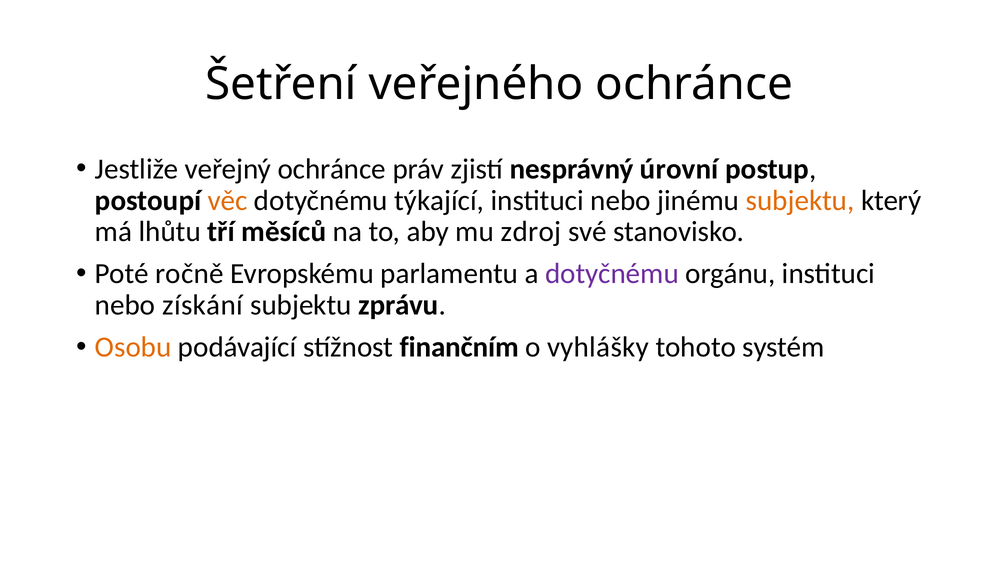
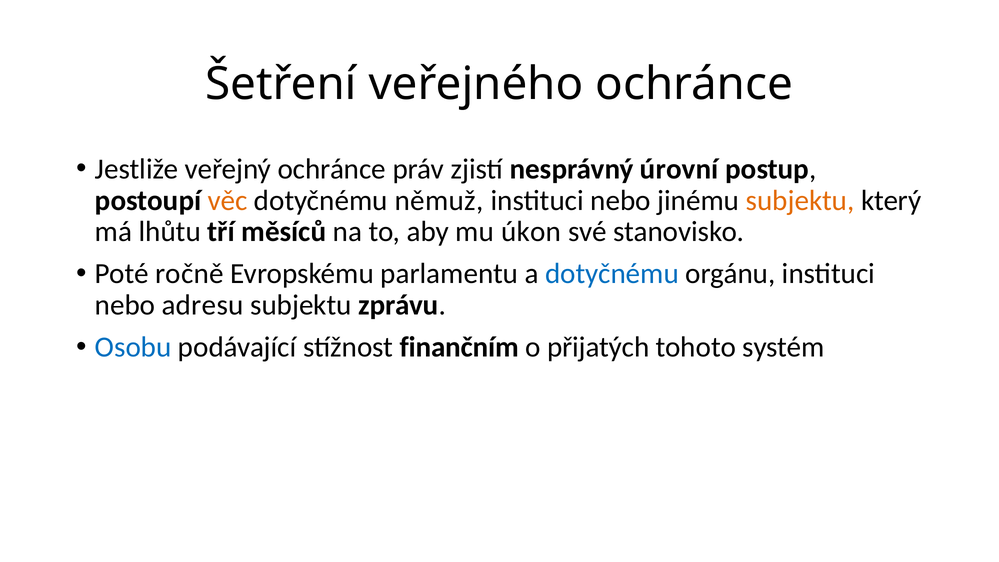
týkající: týkající -> němuž (439, 200)
zdroj: zdroj -> úkon (531, 232)
dotyčnému colour: purple -> blue (612, 274)
získání: získání -> adresu (203, 305)
Osobu colour: orange -> blue (133, 347)
vyhlášky: vyhlášky -> přijatých (598, 347)
